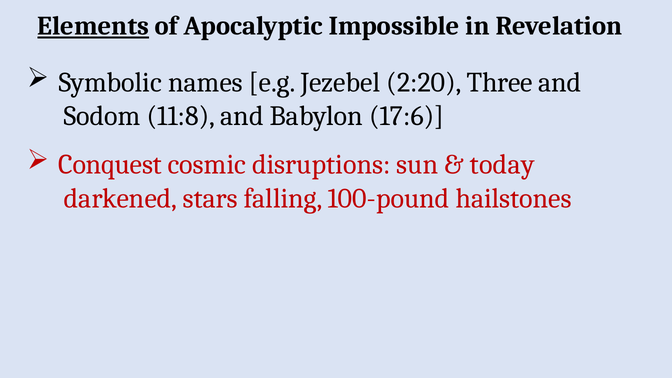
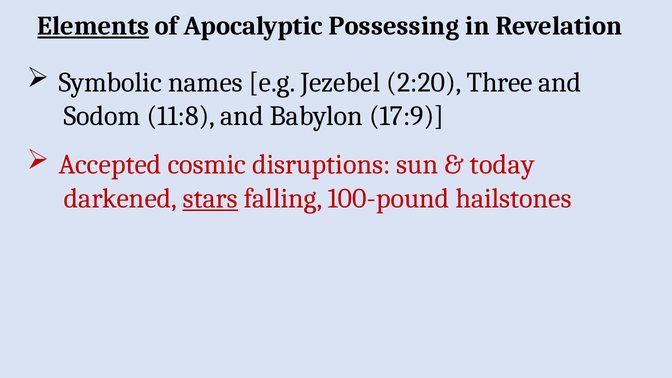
Impossible: Impossible -> Possessing (394, 26)
17:6: 17:6 -> 17:9 (407, 116)
Conquest: Conquest -> Accepted (110, 165)
stars underline: none -> present (210, 198)
